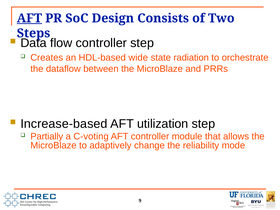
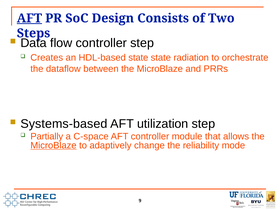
HDL-based wide: wide -> state (138, 58)
Increase-based: Increase-based -> Systems-based (64, 124)
C-voting: C-voting -> C-space (91, 136)
MicroBlaze underline: none -> present (53, 145)
